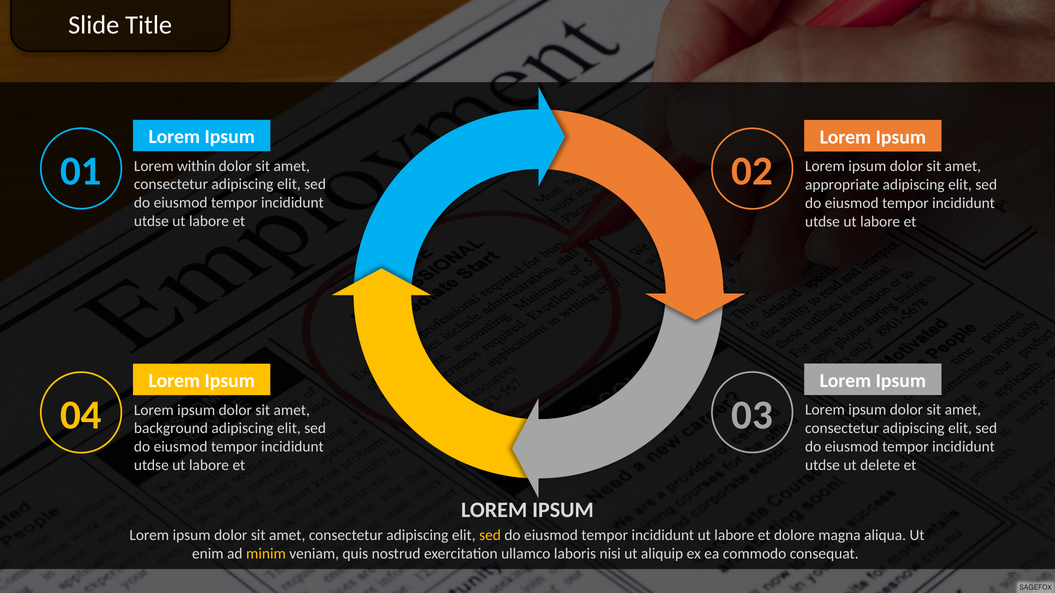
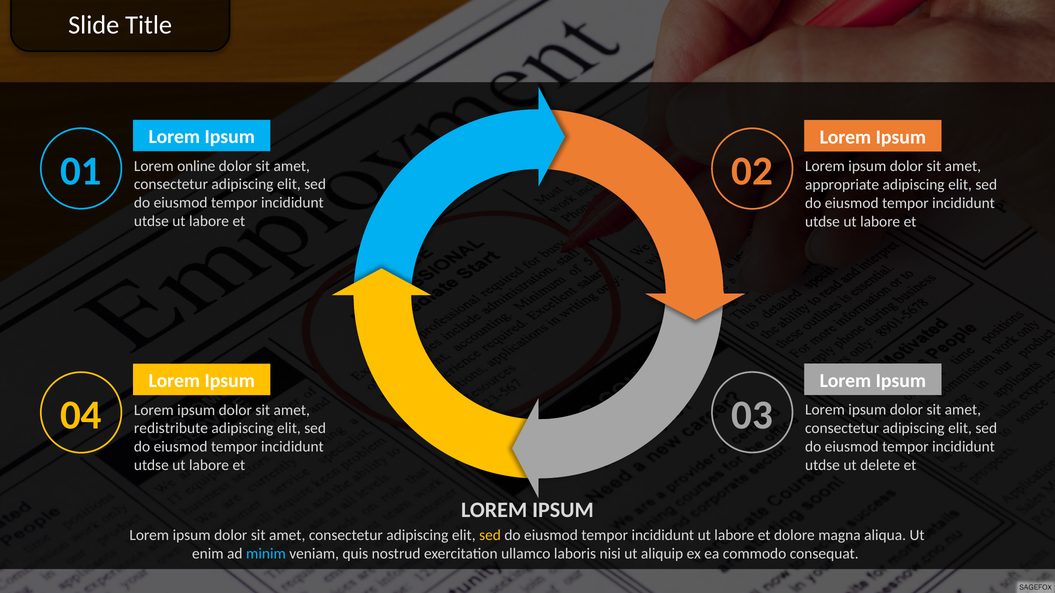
within: within -> online (196, 166)
background: background -> redistribute (171, 429)
minim colour: yellow -> light blue (266, 554)
